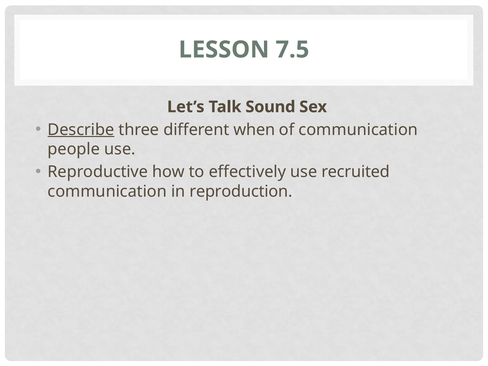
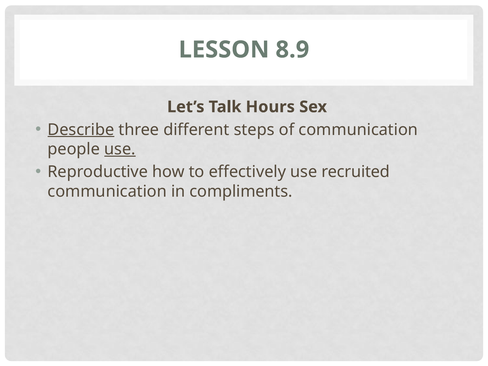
7.5: 7.5 -> 8.9 (292, 50)
Sound: Sound -> Hours (270, 107)
when: when -> steps (254, 130)
use underline: none -> present (120, 149)
reproduction: reproduction -> compliments (241, 191)
